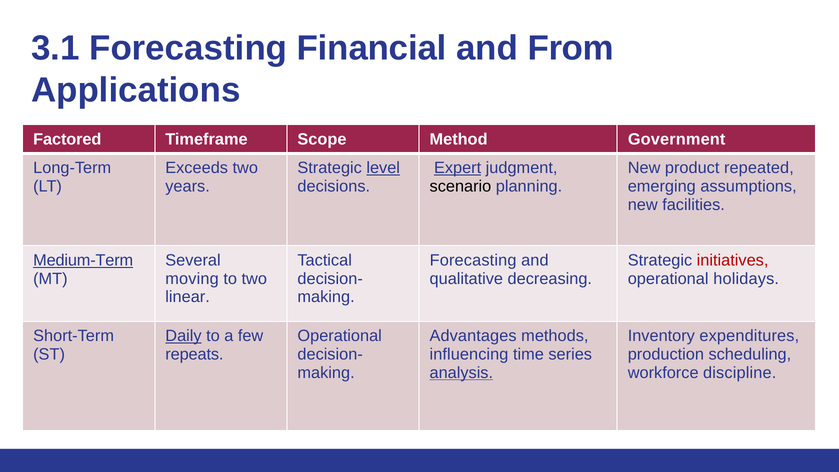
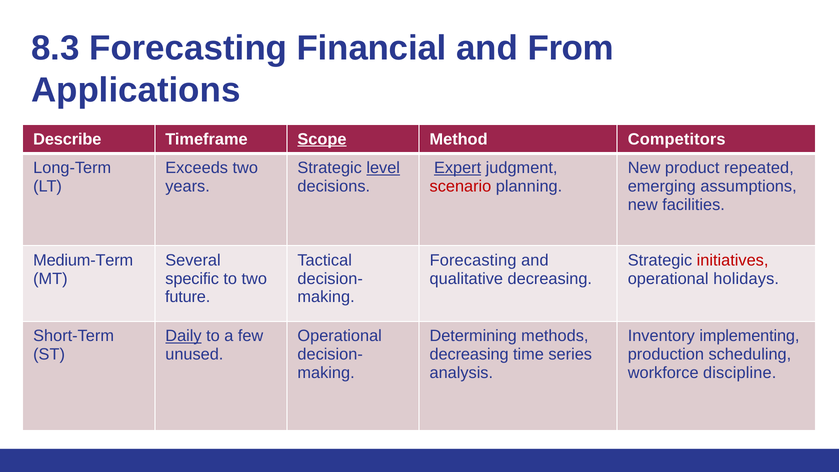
3.1: 3.1 -> 8.3 (55, 48)
Factored: Factored -> Describe (67, 139)
Scope underline: none -> present (322, 139)
Government: Government -> Competitors (677, 139)
scenario colour: black -> red (460, 186)
Medium-Term underline: present -> none (83, 260)
moving: moving -> specific (192, 279)
linear: linear -> future (188, 297)
Advantages: Advantages -> Determining (473, 336)
expenditures: expenditures -> implementing (749, 336)
repeats: repeats -> unused (194, 354)
influencing: influencing -> decreasing (469, 354)
analysis underline: present -> none (461, 373)
